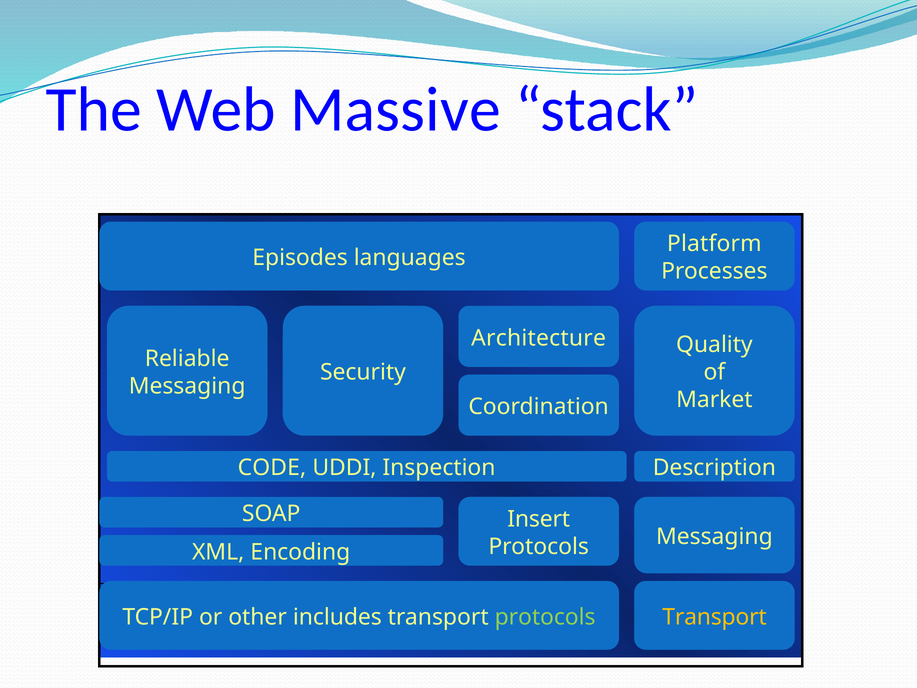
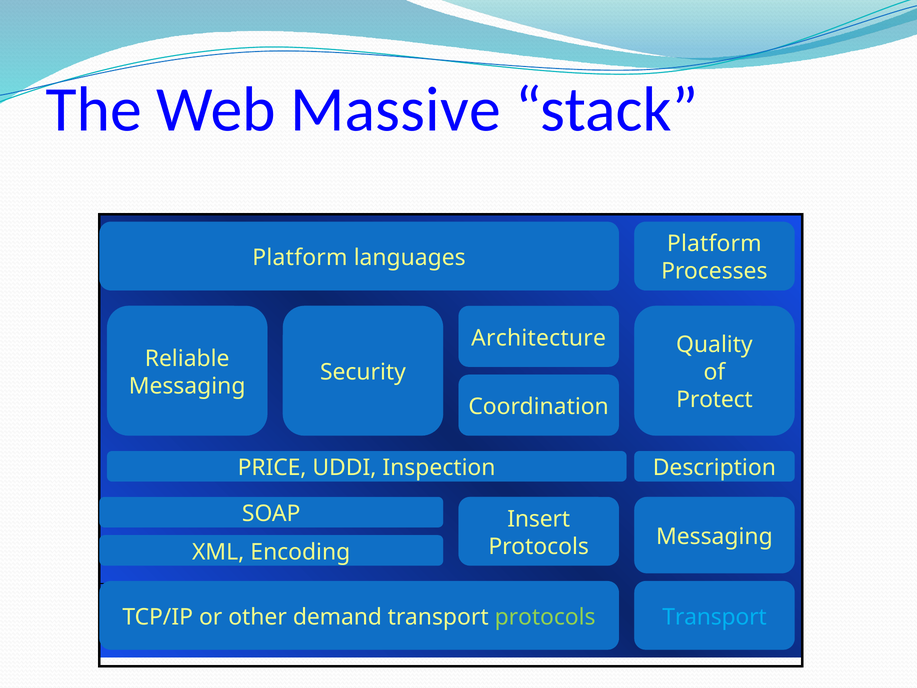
Episodes: Episodes -> Platform (300, 258)
Market: Market -> Protect (714, 400)
CODE: CODE -> PRICE (272, 468)
includes: includes -> demand (337, 617)
Transport colour: yellow -> light blue (715, 617)
